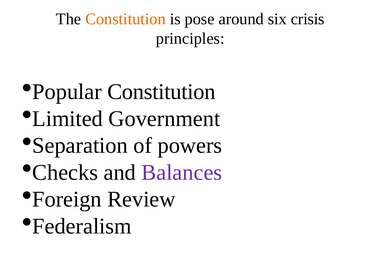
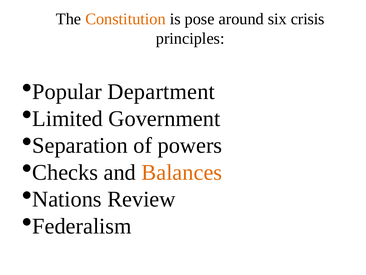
Popular Constitution: Constitution -> Department (161, 92)
Balances colour: purple -> orange (182, 172)
Foreign: Foreign -> Nations (67, 199)
